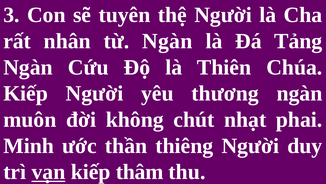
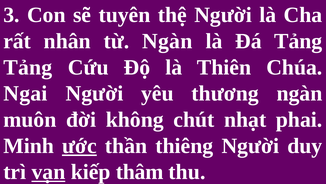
Ngàn: Ngàn -> Tảng (28, 67)
Kiếp: Kiếp -> Ngai (25, 93)
ước underline: none -> present (79, 145)
